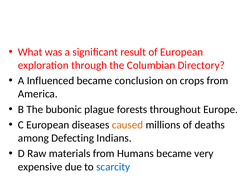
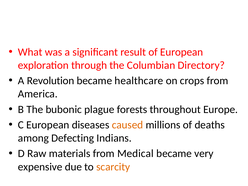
Influenced: Influenced -> Revolution (51, 81)
conclusion: conclusion -> healthcare (139, 81)
Humans: Humans -> Medical (135, 154)
scarcity colour: blue -> orange (113, 167)
